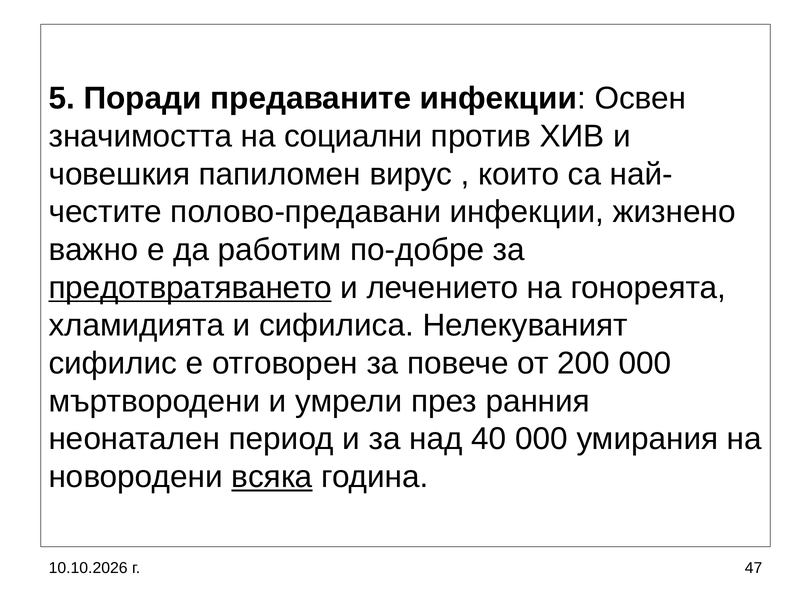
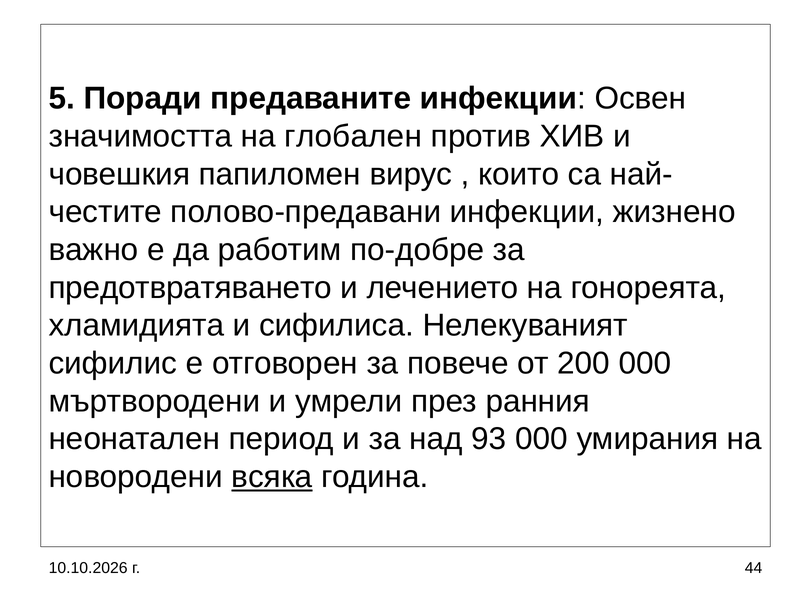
социални: социални -> глобален (353, 136)
предотвратяването underline: present -> none (190, 288)
40: 40 -> 93 (489, 439)
47: 47 -> 44 (754, 569)
